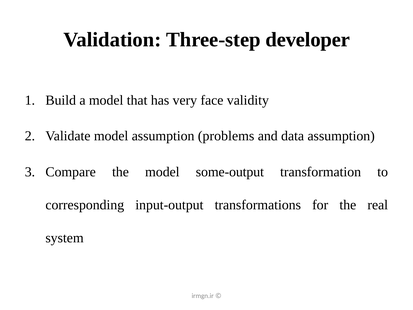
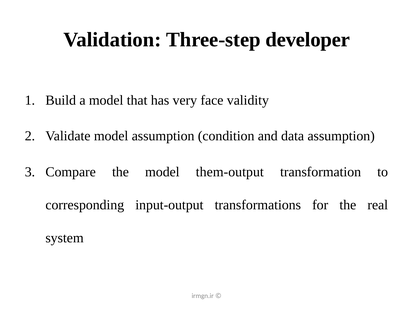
problems: problems -> condition (226, 136)
some-output: some-output -> them-output (230, 172)
